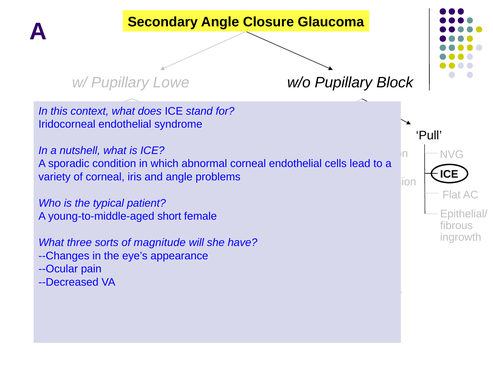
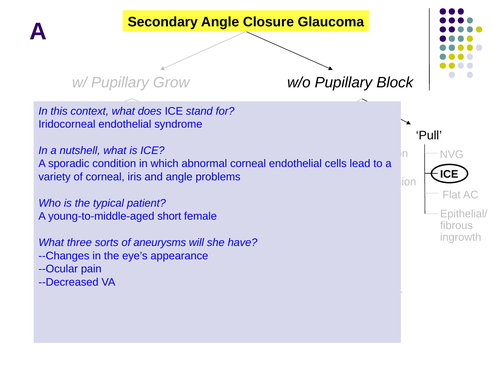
Lowe: Lowe -> Grow (171, 82)
magnitude: magnitude -> aneurysms (160, 242)
